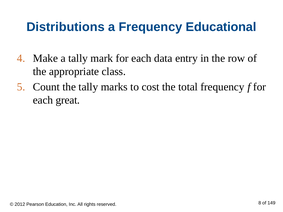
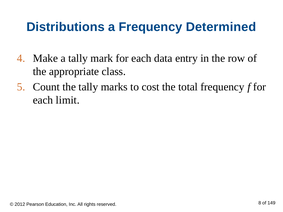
Educational: Educational -> Determined (221, 27)
great: great -> limit (68, 100)
